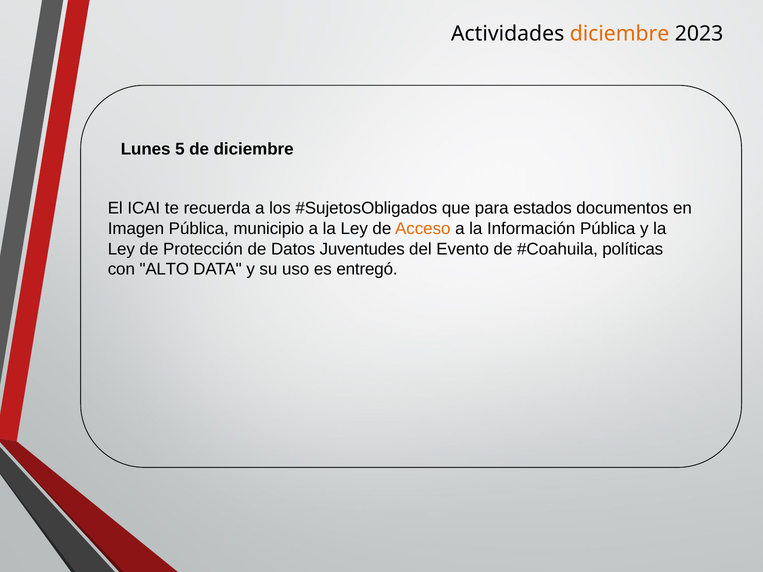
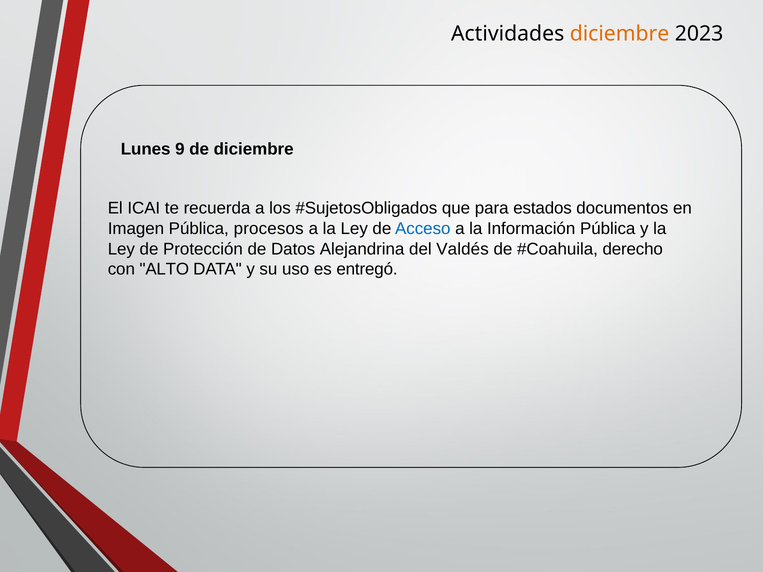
5: 5 -> 9 (180, 149)
municipio: municipio -> procesos (269, 229)
Acceso colour: orange -> blue (423, 229)
Juventudes: Juventudes -> Alejandrina (362, 249)
Evento: Evento -> Valdés (463, 249)
políticas: políticas -> derecho (633, 249)
